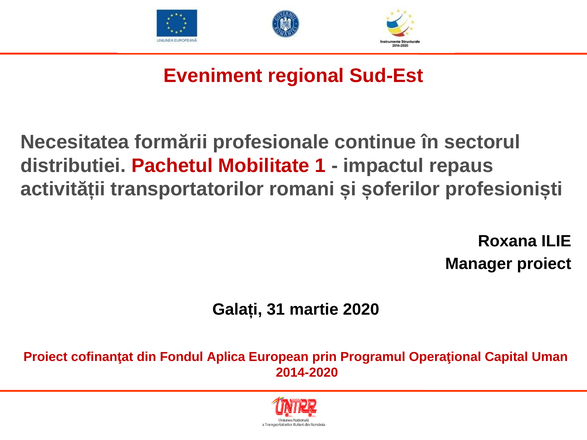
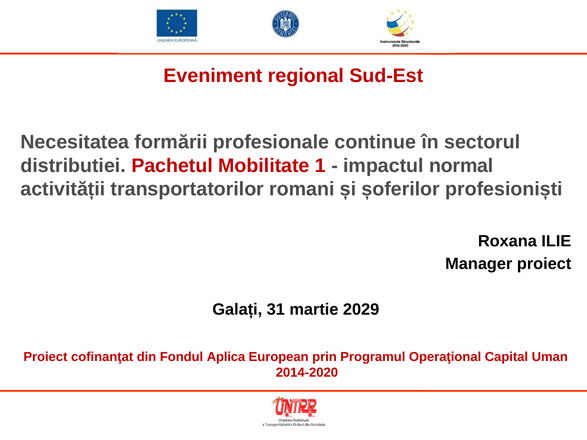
repaus: repaus -> normal (461, 166)
2020: 2020 -> 2029 (361, 310)
